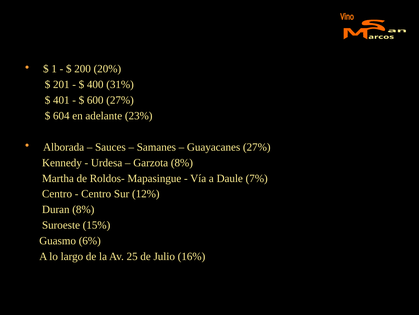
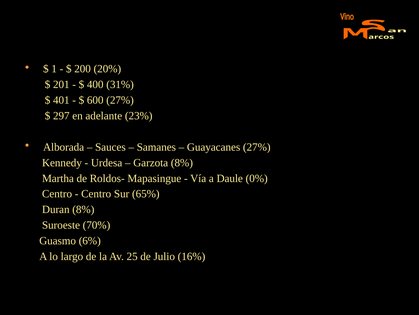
604: 604 -> 297 (61, 116)
7%: 7% -> 0% (257, 178)
12%: 12% -> 65% (146, 194)
15%: 15% -> 70% (96, 225)
